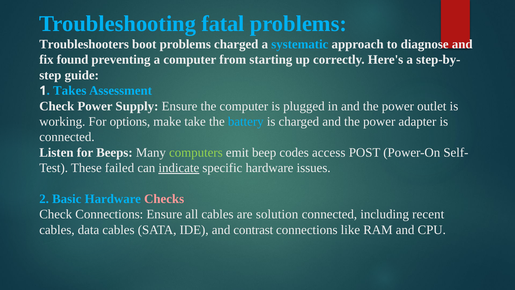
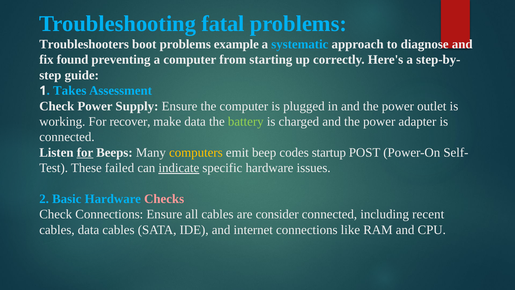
problems charged: charged -> example (236, 44)
options: options -> recover (130, 121)
make take: take -> data (195, 121)
battery colour: light blue -> light green (246, 121)
for underline: none -> present (85, 152)
computers colour: light green -> yellow (196, 152)
access: access -> startup (329, 152)
solution: solution -> consider (277, 214)
contrast: contrast -> internet (253, 230)
